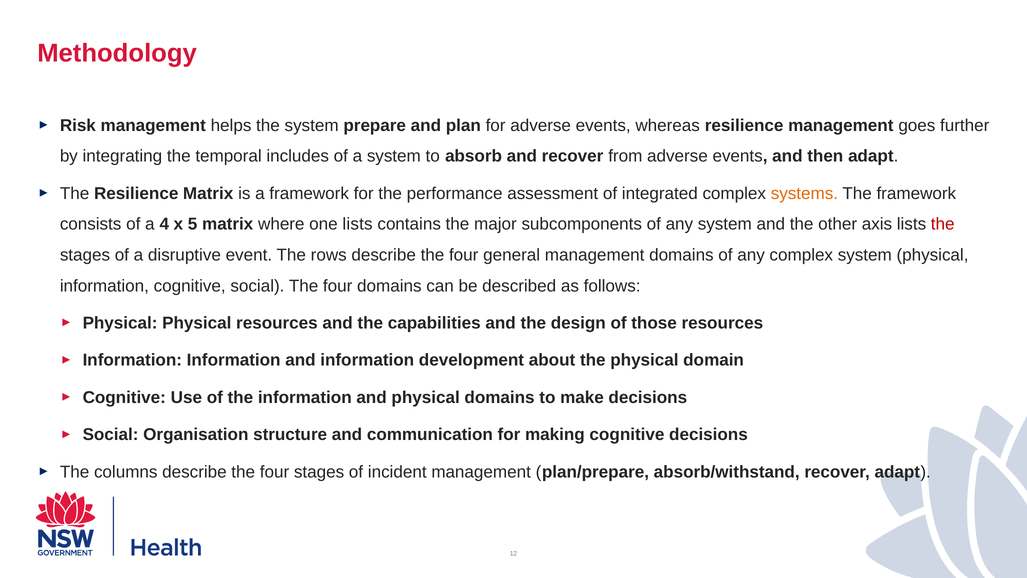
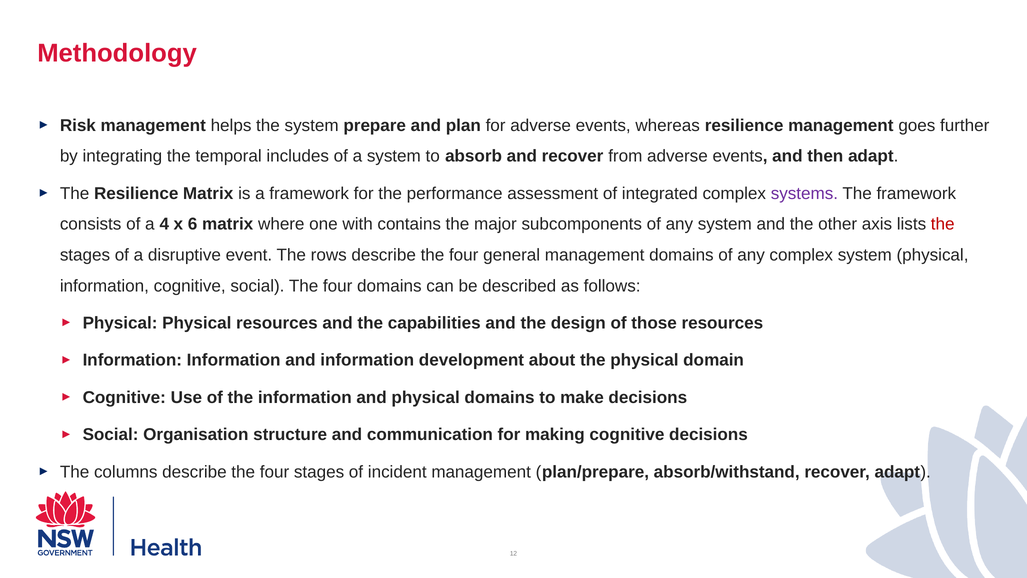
systems colour: orange -> purple (804, 193)
5: 5 -> 6 (193, 224)
one lists: lists -> with (358, 224)
